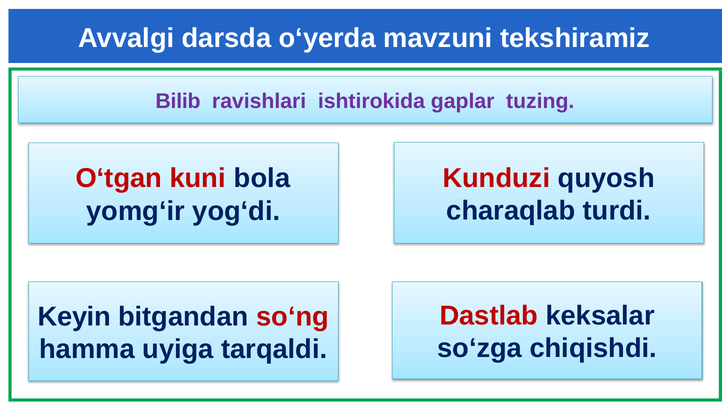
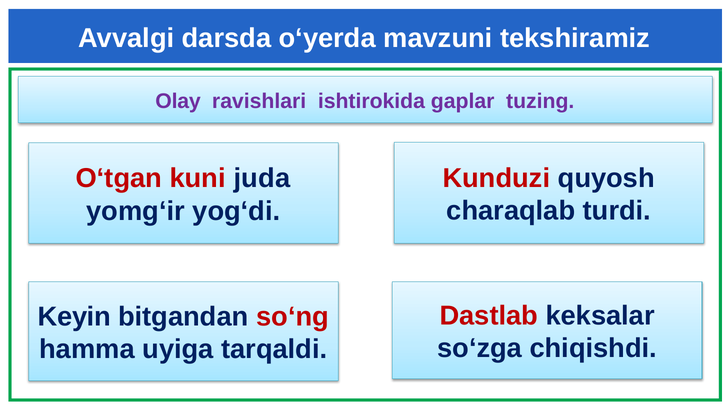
Bilib: Bilib -> Olay (178, 101)
bola: bola -> juda (262, 179)
